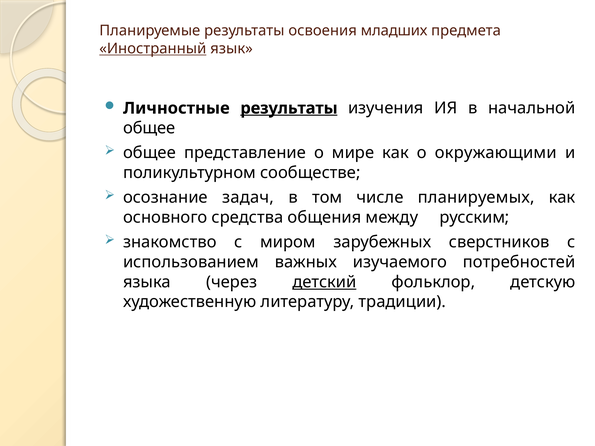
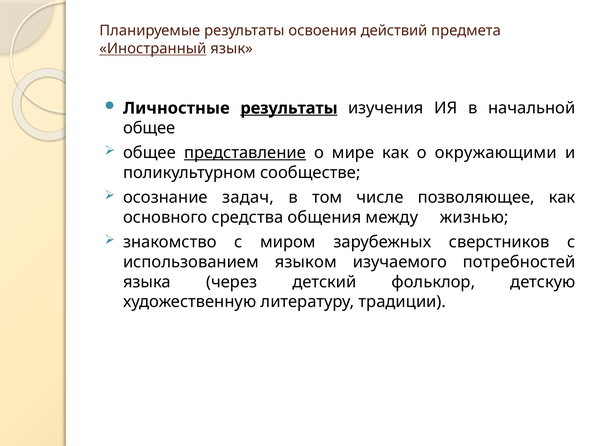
младших: младших -> действий (394, 31)
представление underline: none -> present (245, 153)
планируемых: планируемых -> позволяющее (476, 198)
русским: русским -> жизнью (474, 218)
важных: важных -> языком (306, 262)
детский underline: present -> none (324, 282)
